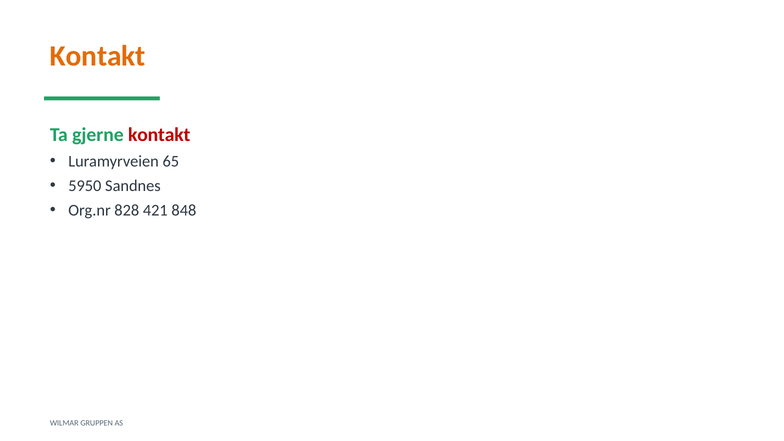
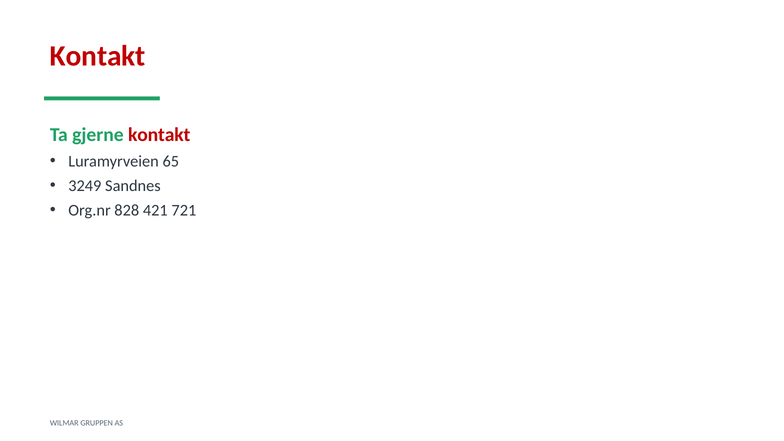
Kontakt colour: orange -> red (98, 56)
5950: 5950 -> 3249 (85, 186)
848: 848 -> 721 (184, 210)
